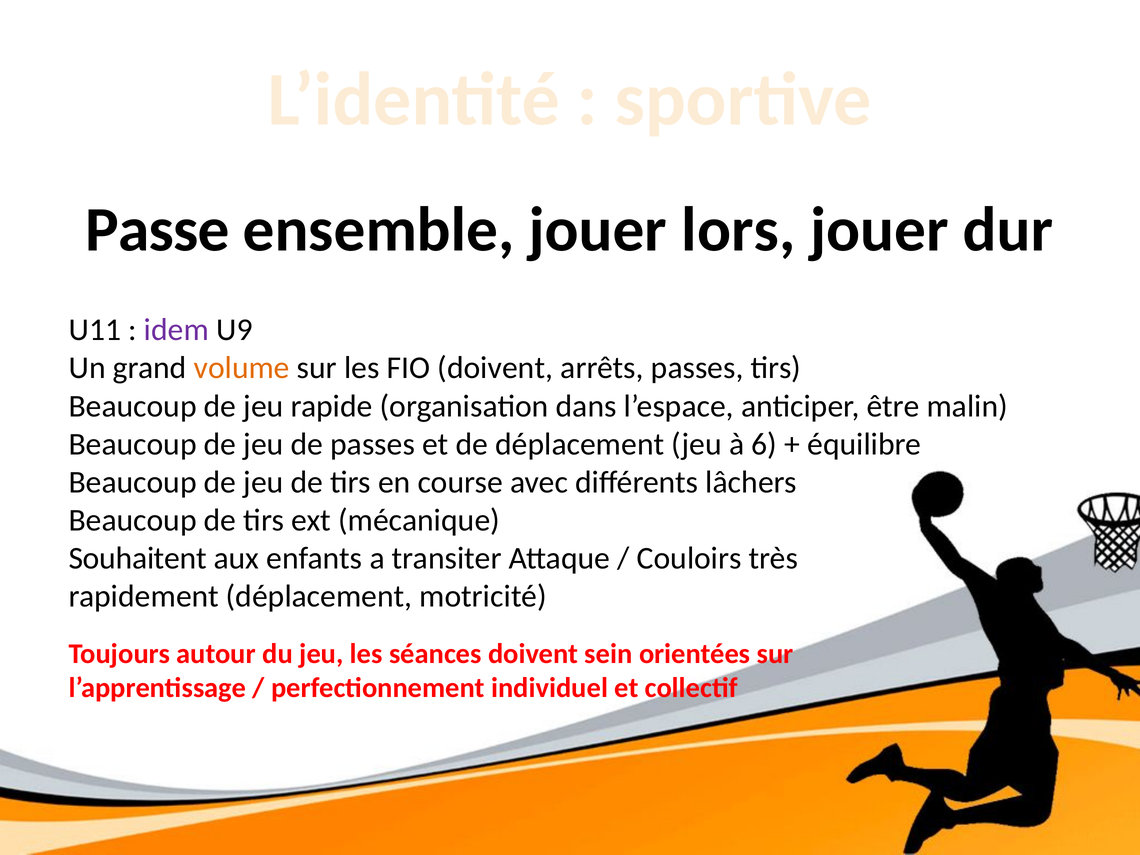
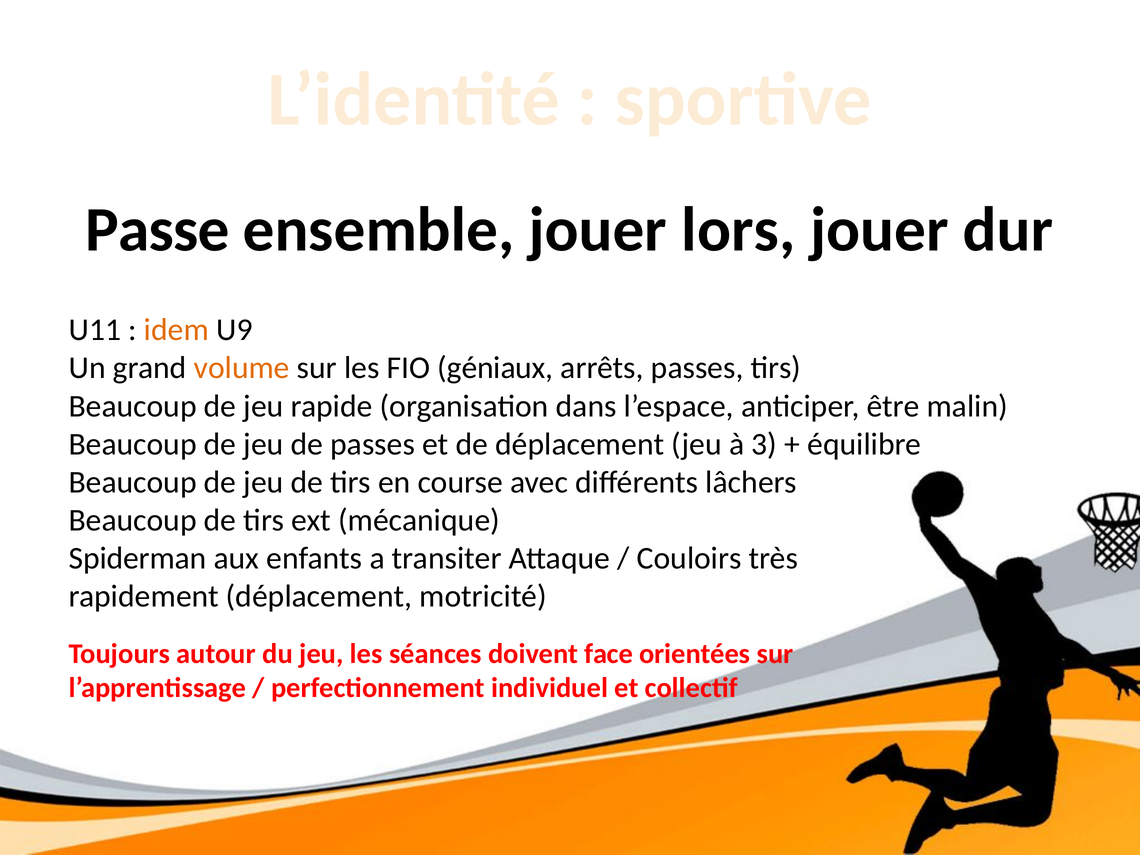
idem colour: purple -> orange (176, 330)
FIO doivent: doivent -> géniaux (495, 368)
6: 6 -> 3 (764, 444)
Souhaitent: Souhaitent -> Spiderman (138, 558)
sein: sein -> face (609, 654)
